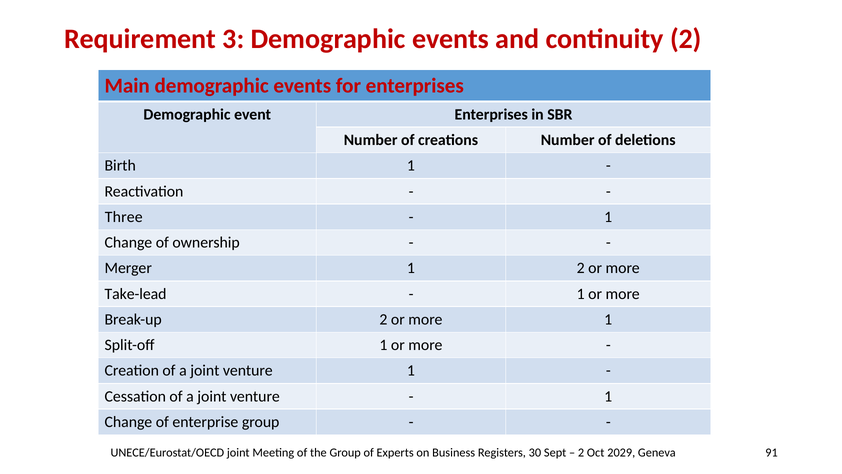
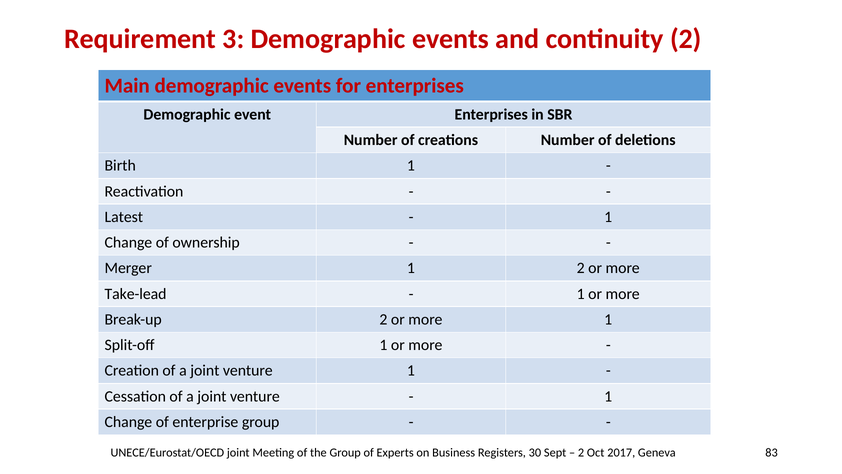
Three: Three -> Latest (124, 217)
2029: 2029 -> 2017 (621, 452)
91: 91 -> 83 (772, 452)
